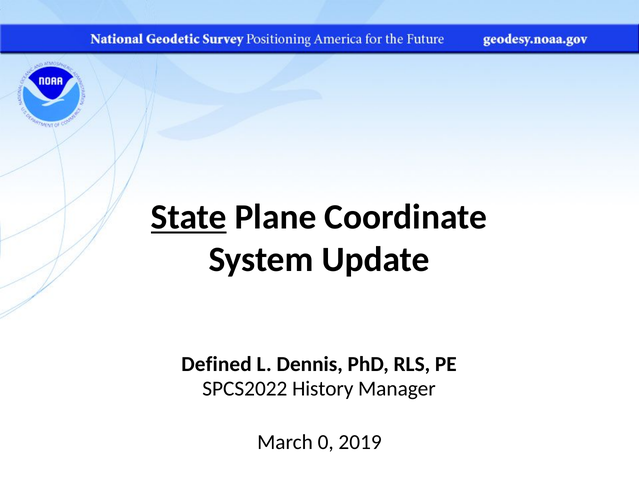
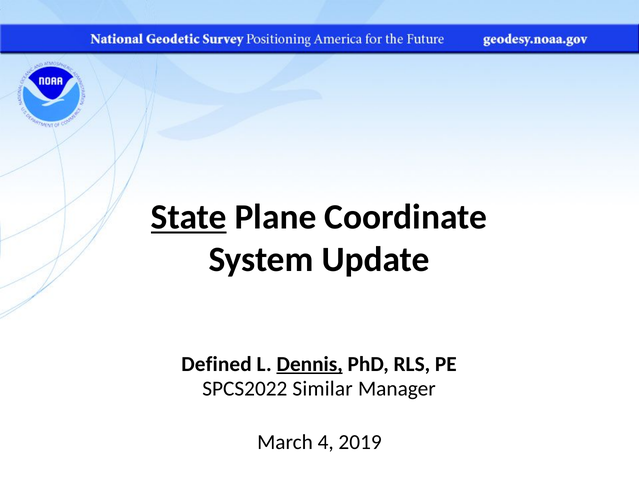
Dennis underline: none -> present (310, 364)
History: History -> Similar (323, 388)
0: 0 -> 4 (326, 441)
